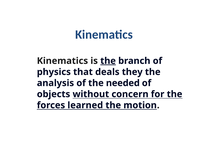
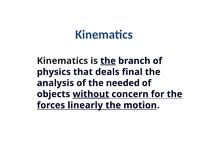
they: they -> final (132, 72)
without underline: none -> present (91, 94)
learned: learned -> linearly (85, 105)
